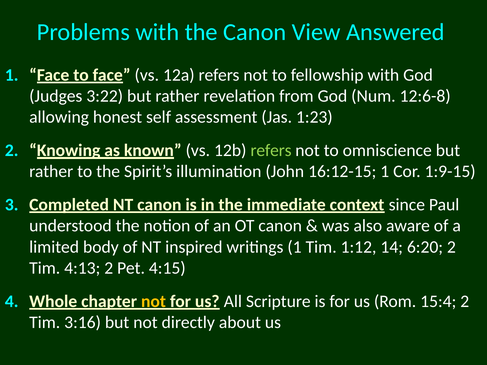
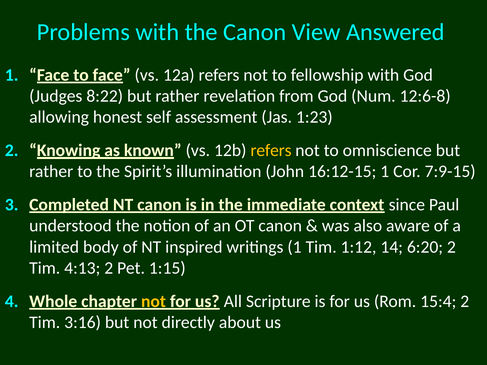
3:22: 3:22 -> 8:22 (105, 96)
refers colour: light green -> yellow (271, 151)
1:9-15: 1:9-15 -> 7:9-15 (450, 172)
4:15: 4:15 -> 1:15 (167, 268)
